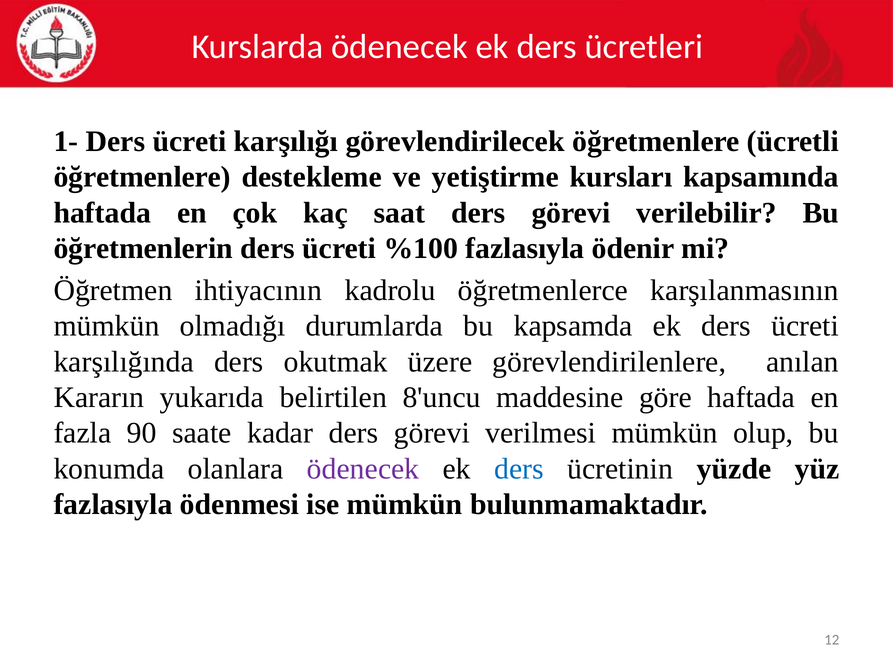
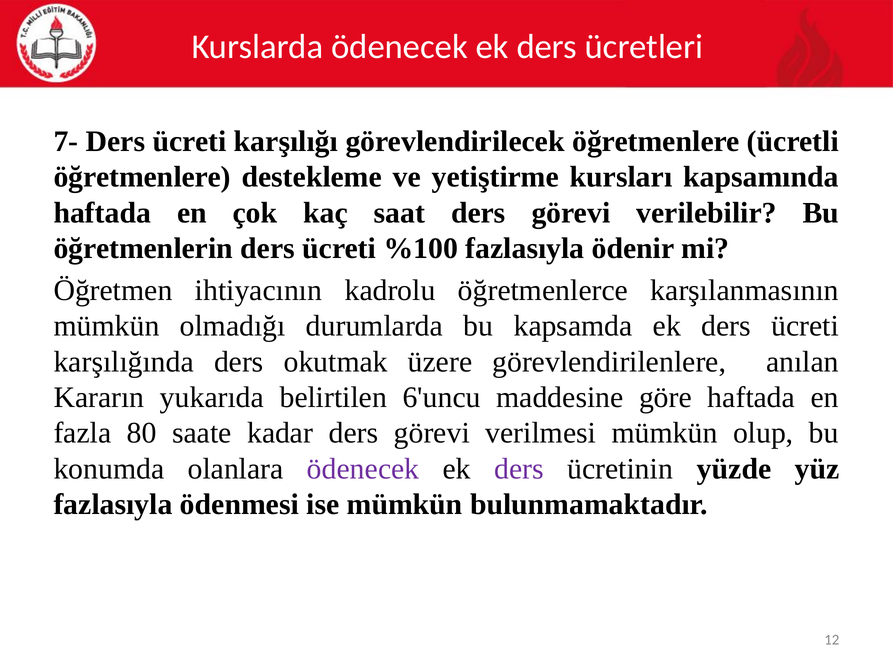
1-: 1- -> 7- (66, 141)
8'uncu: 8'uncu -> 6'uncu (442, 397)
90: 90 -> 80 (142, 433)
ders colour: blue -> purple (519, 469)
